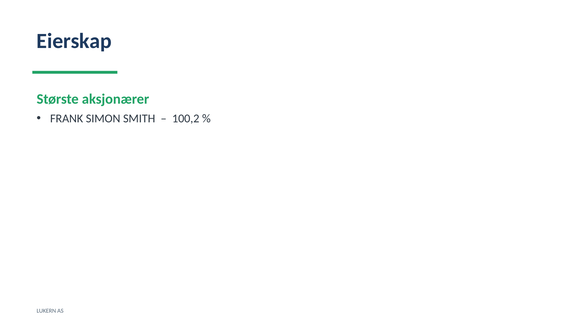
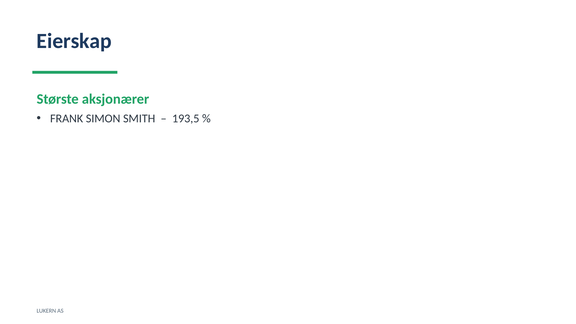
100,2: 100,2 -> 193,5 (186, 118)
